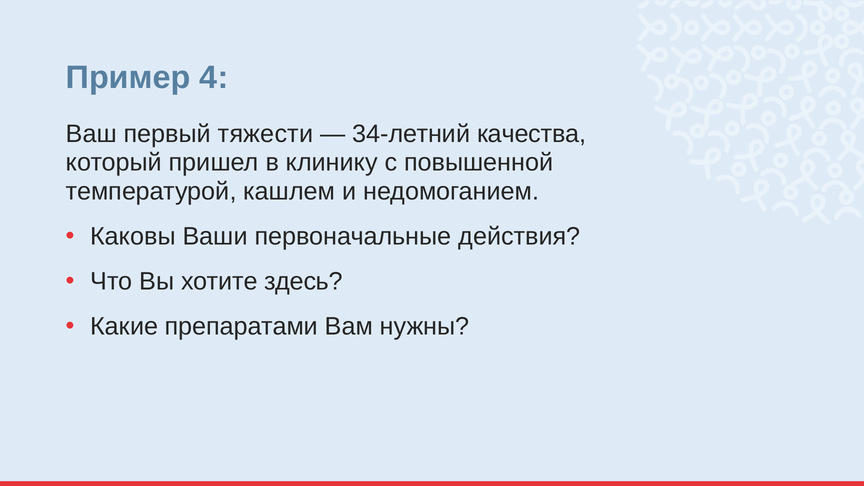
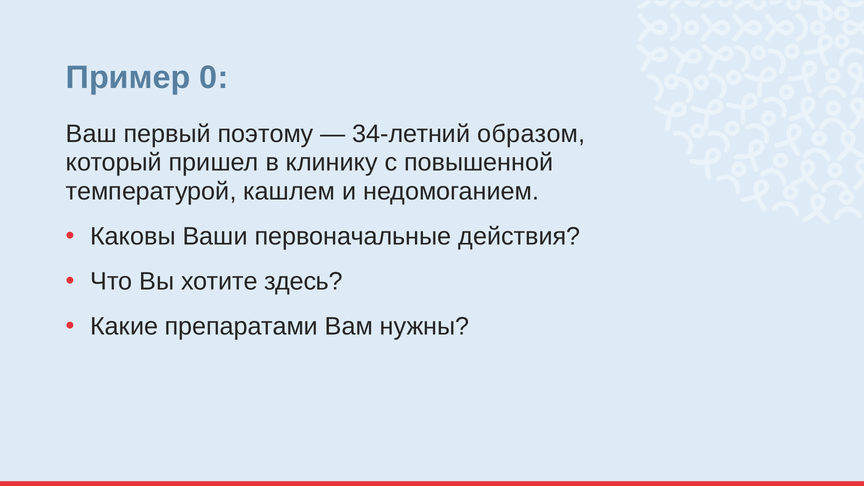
4: 4 -> 0 (214, 77)
тяжести: тяжести -> поэтому (266, 134)
качества: качества -> образом (531, 134)
